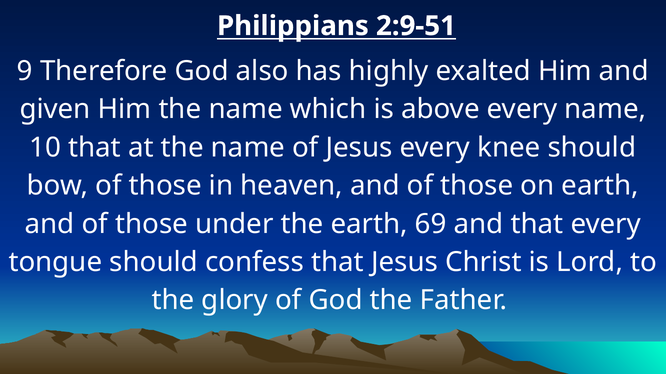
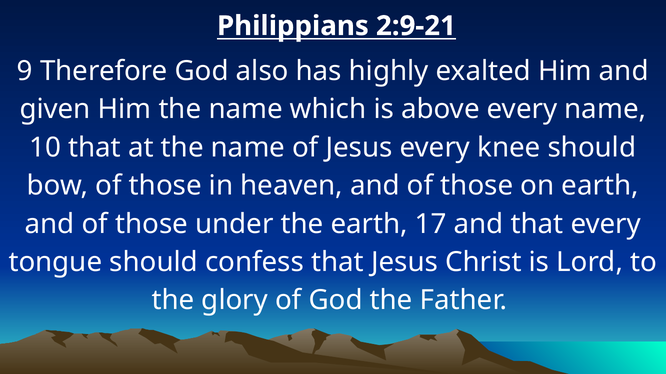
2:9-51: 2:9-51 -> 2:9-21 (416, 26)
69: 69 -> 17 (431, 224)
